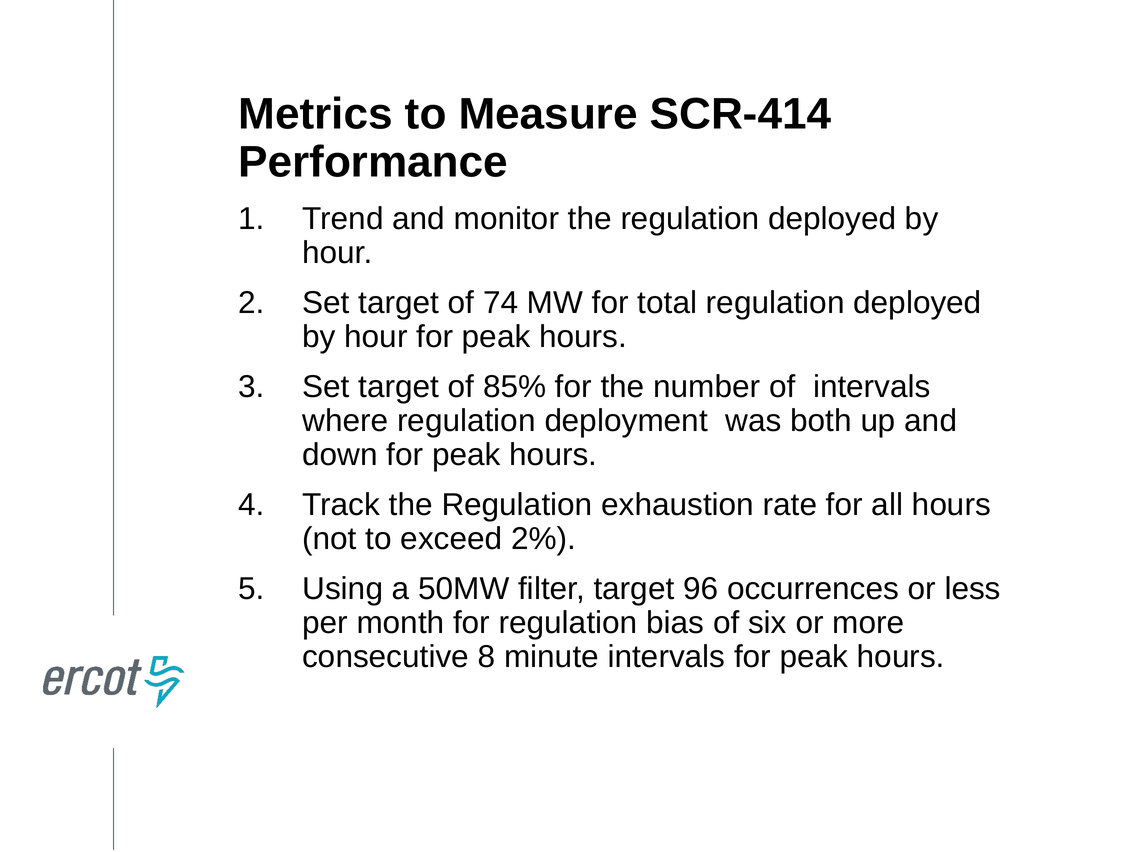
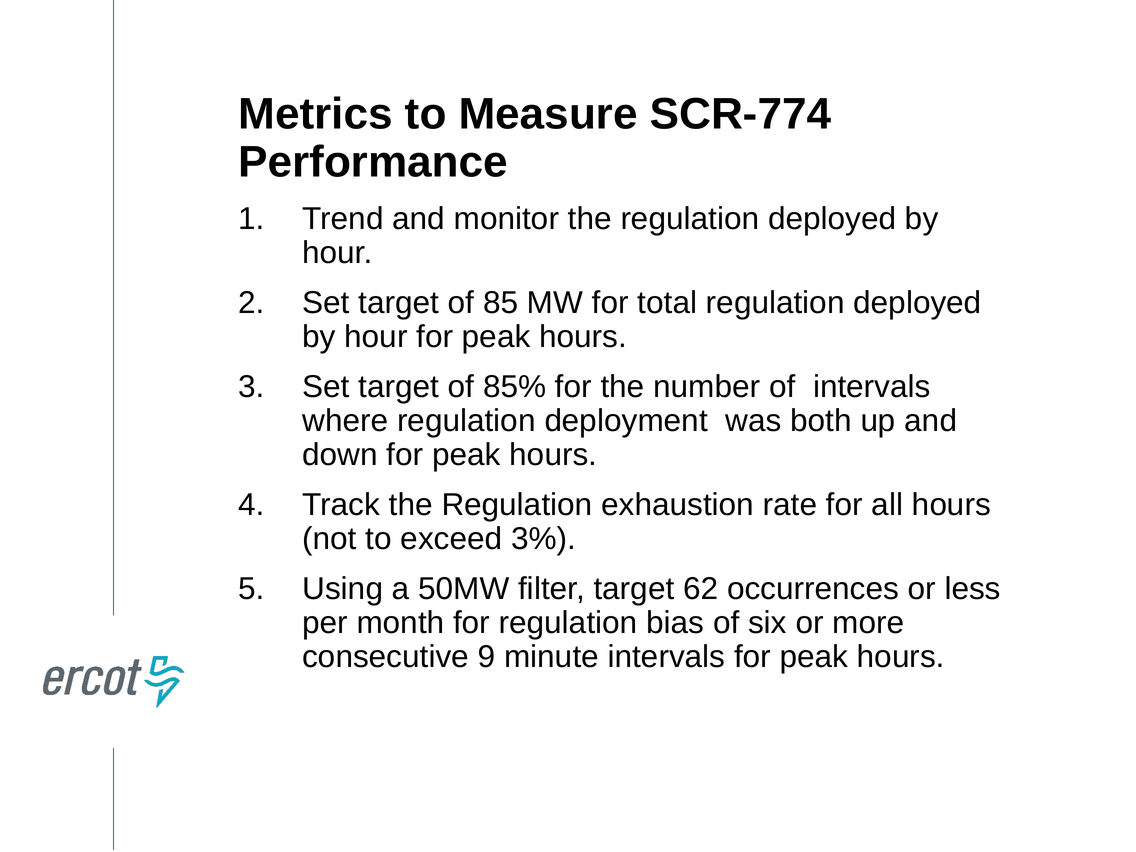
SCR-414: SCR-414 -> SCR-774 (741, 114)
74: 74 -> 85 (501, 303)
2%: 2% -> 3% (544, 539)
96: 96 -> 62 (701, 589)
8: 8 -> 9 (487, 657)
